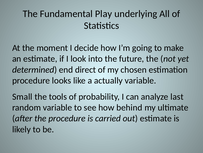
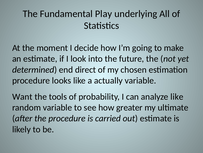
Small: Small -> Want (22, 96)
analyze last: last -> like (177, 96)
behind: behind -> greater (129, 107)
